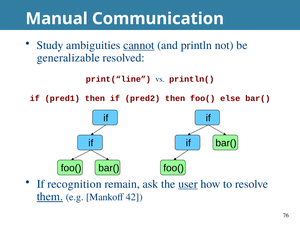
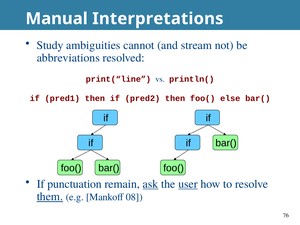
Communication: Communication -> Interpretations (158, 19)
cannot underline: present -> none (139, 45)
println: println -> stream (196, 45)
generalizable: generalizable -> abbreviations (68, 58)
recognition: recognition -> punctuation (75, 184)
ask underline: none -> present (151, 184)
42: 42 -> 08 (134, 197)
